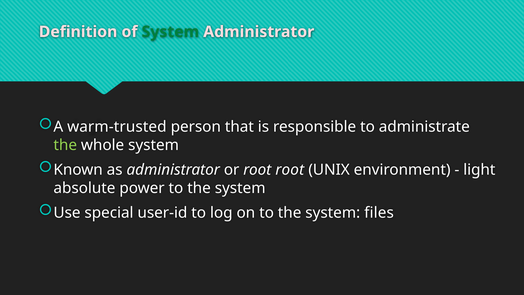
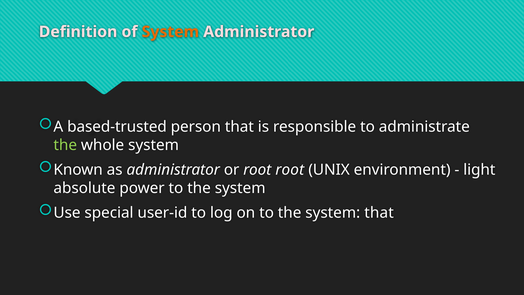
System colour: green -> orange (170, 32)
warm-trusted: warm-trusted -> based-trusted (117, 127)
system files: files -> that (379, 213)
